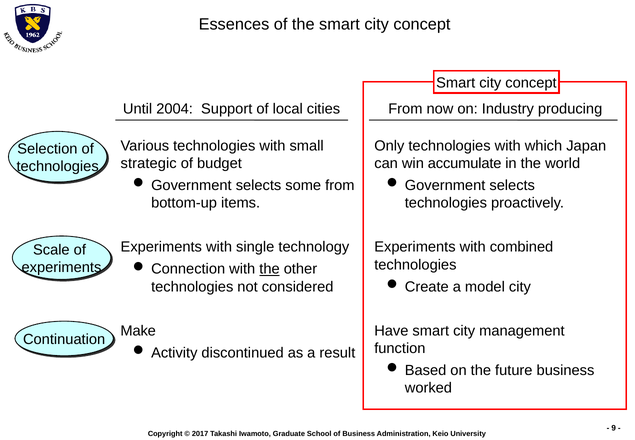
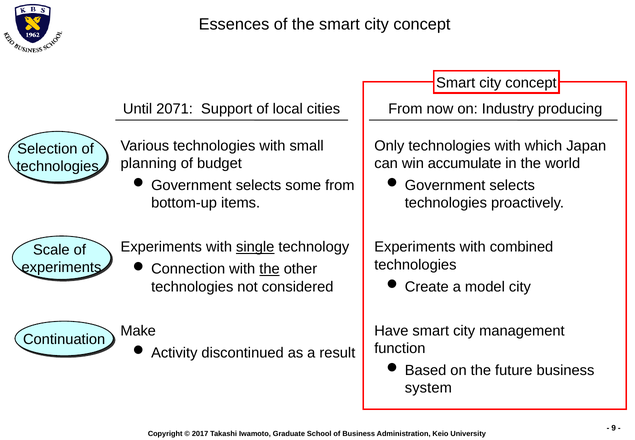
2004: 2004 -> 2071 (175, 109)
strategic: strategic -> planning (149, 163)
single underline: none -> present (255, 247)
worked: worked -> system (428, 388)
